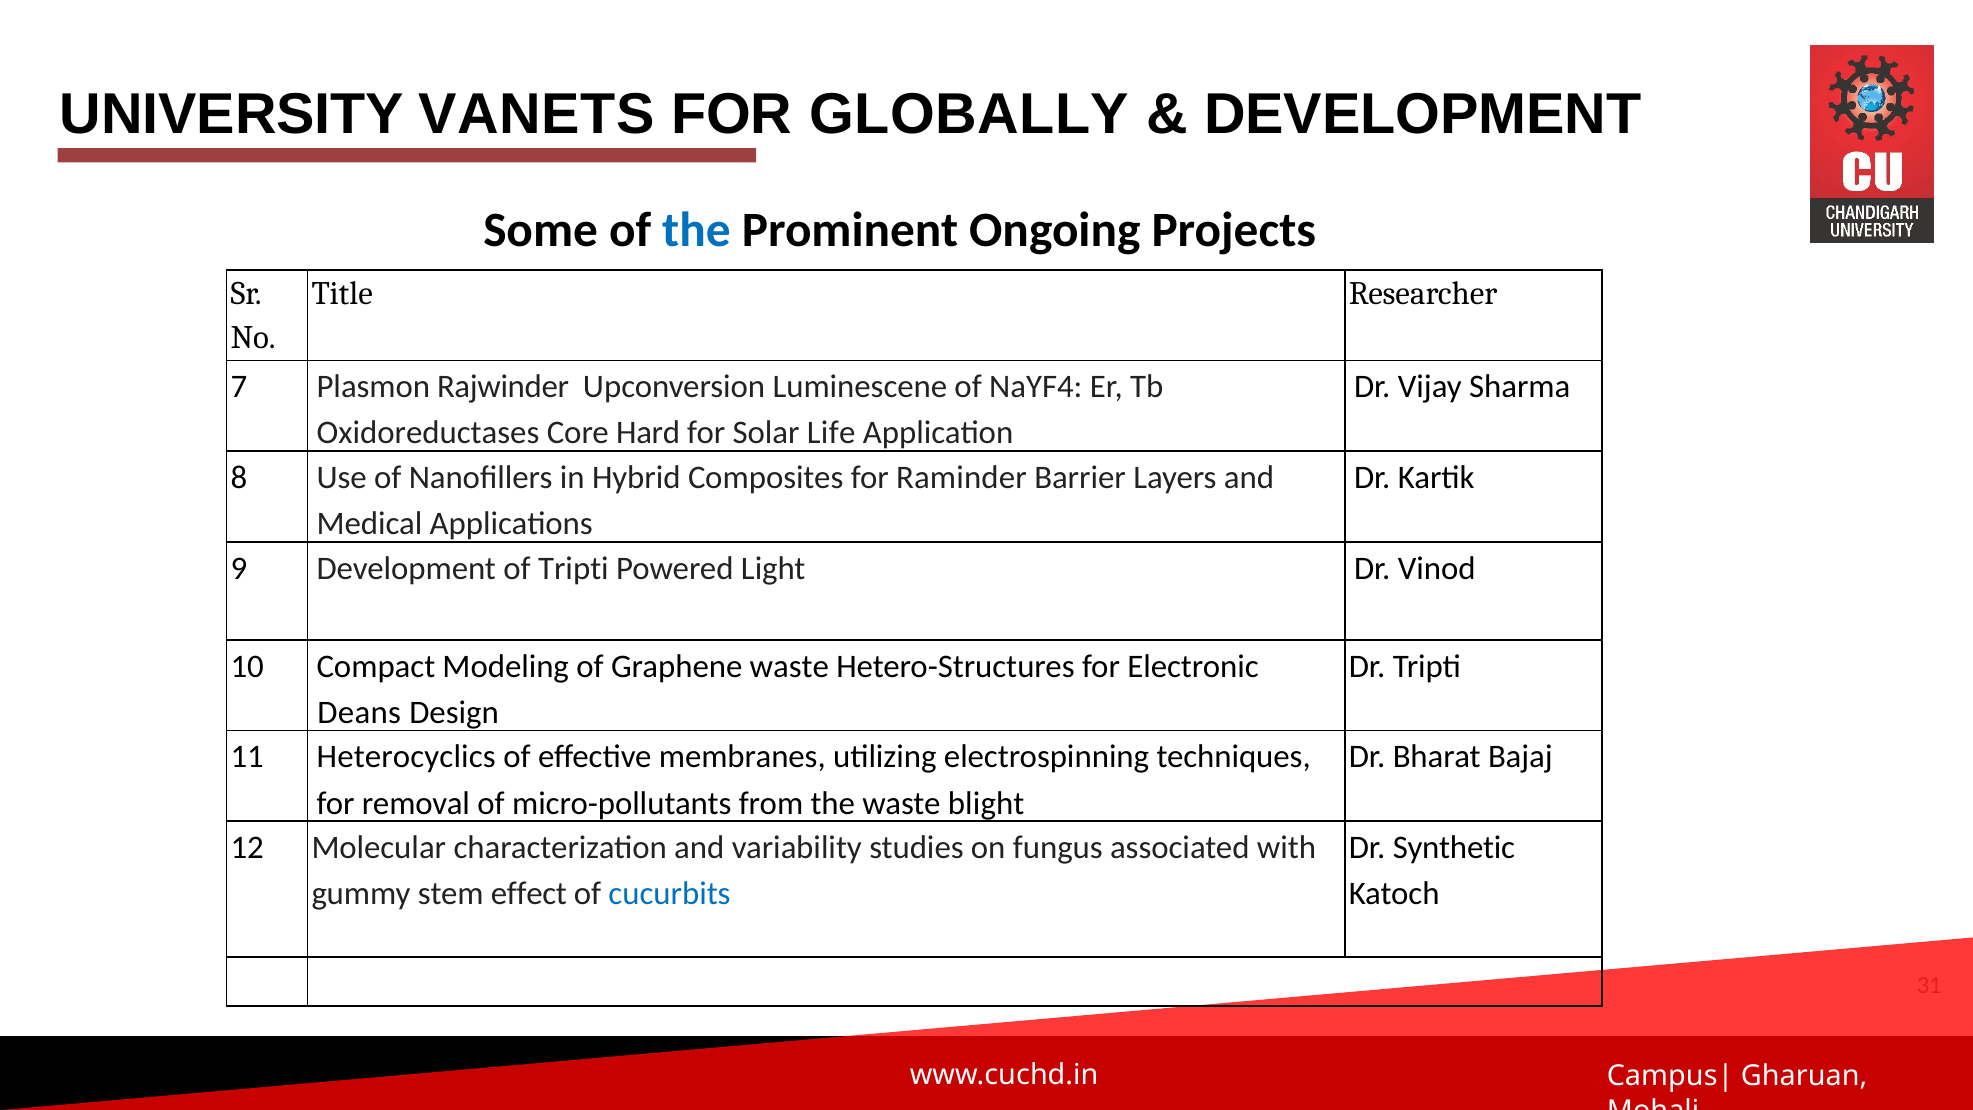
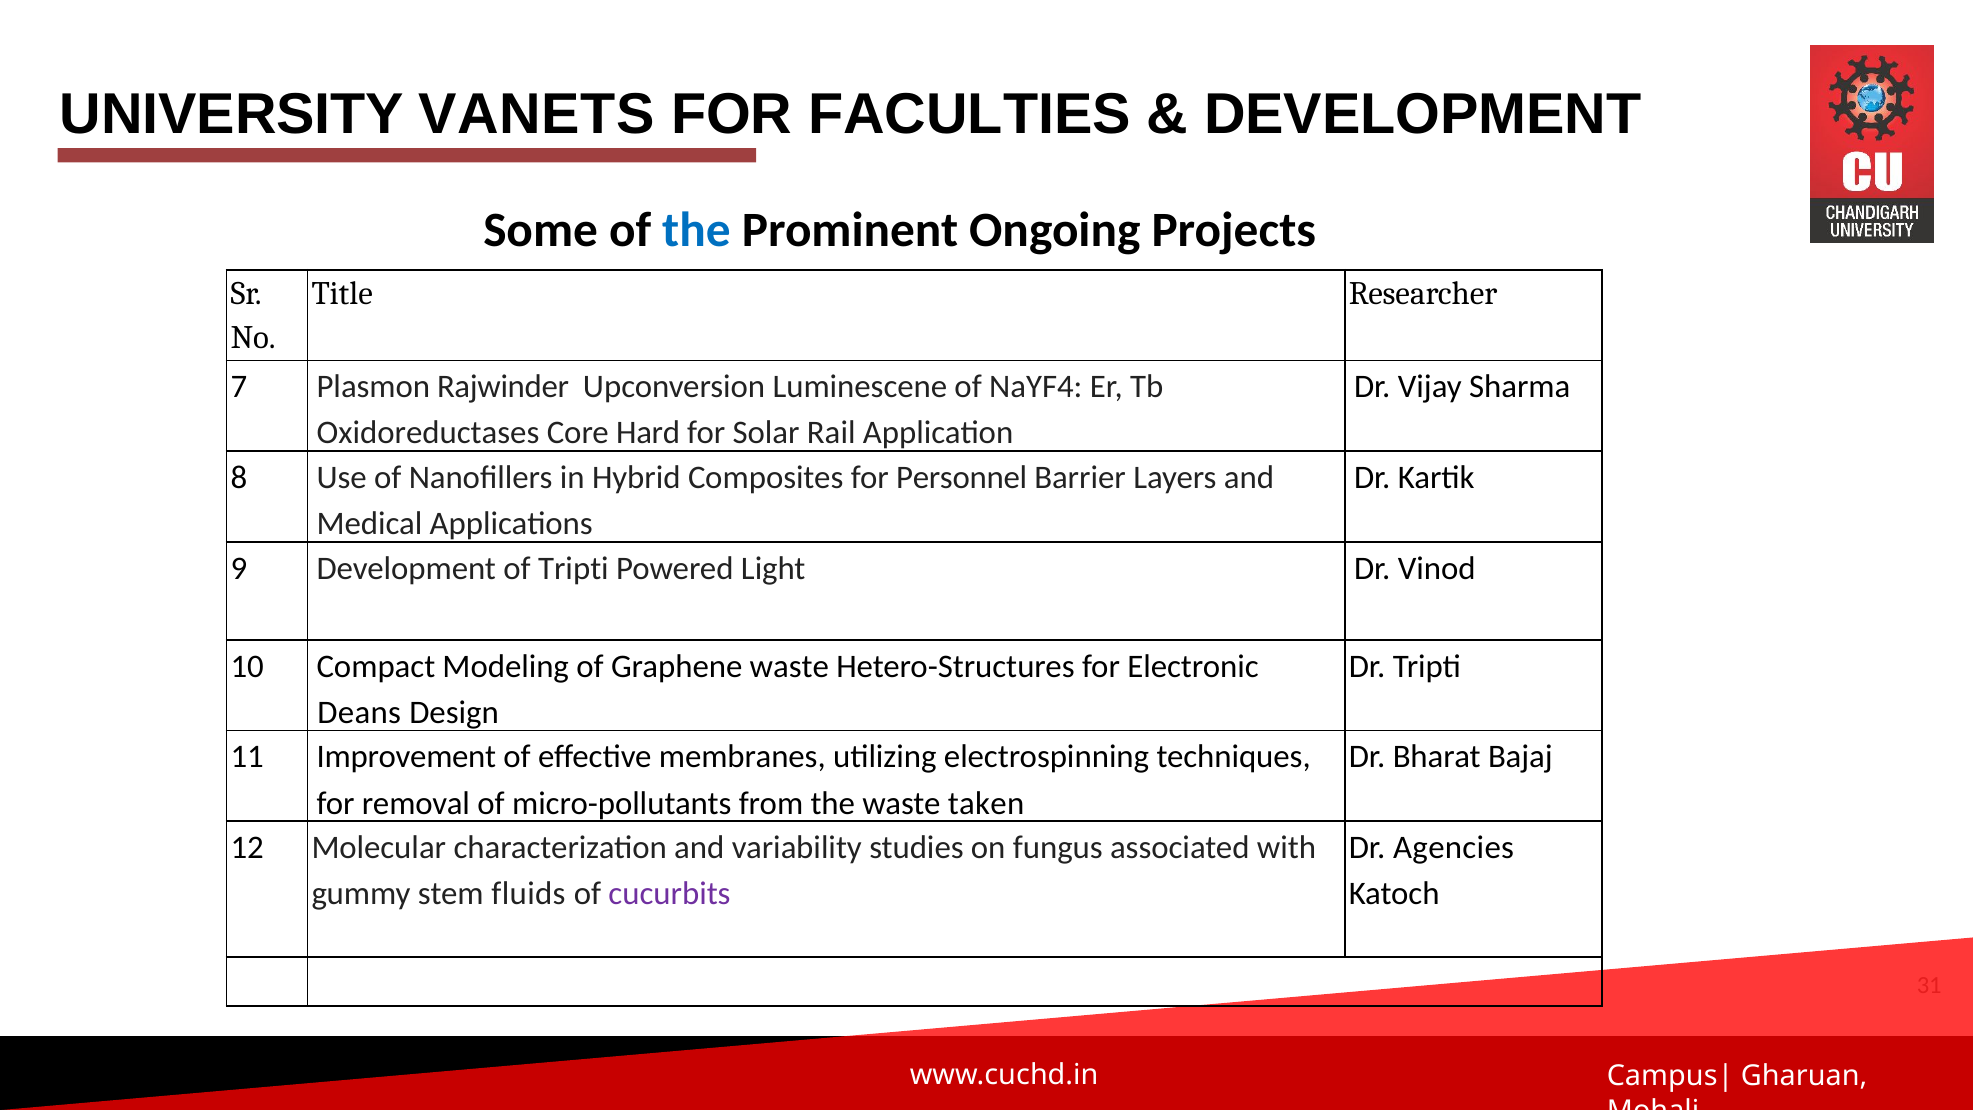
GLOBALLY: GLOBALLY -> FACULTIES (969, 115)
Life: Life -> Rail (831, 433)
Raminder: Raminder -> Personnel (962, 478)
Heterocyclics: Heterocyclics -> Improvement (406, 757)
blight: blight -> taken (986, 803)
Synthetic: Synthetic -> Agencies (1454, 848)
effect: effect -> fluids (529, 894)
cucurbits colour: blue -> purple (670, 894)
